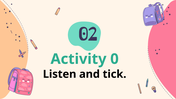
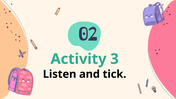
0: 0 -> 3 (114, 59)
